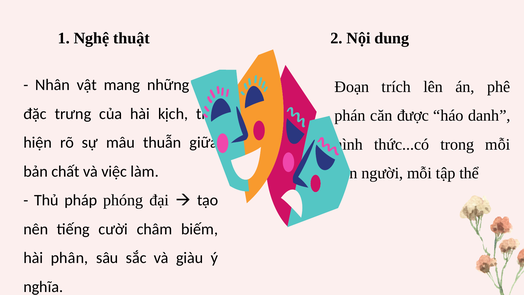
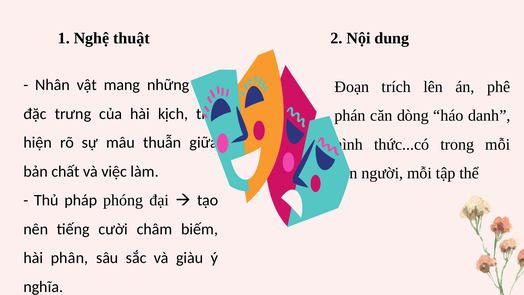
được: được -> dòng (413, 116)
